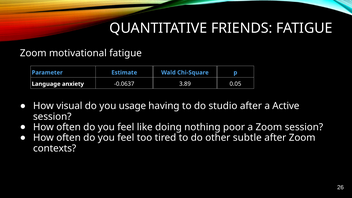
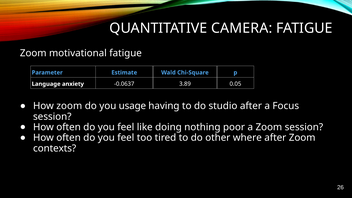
FRIENDS: FRIENDS -> CAMERA (242, 28)
How visual: visual -> zoom (69, 106)
Active: Active -> Focus (286, 106)
subtle: subtle -> where (247, 138)
